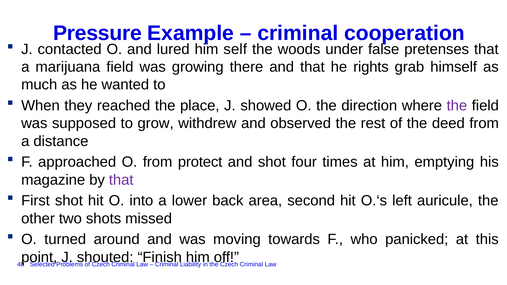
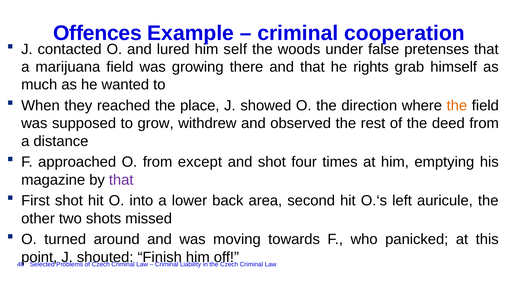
Pressure: Pressure -> Offences (97, 33)
the colour: purple -> orange (457, 106)
protect: protect -> except (200, 162)
